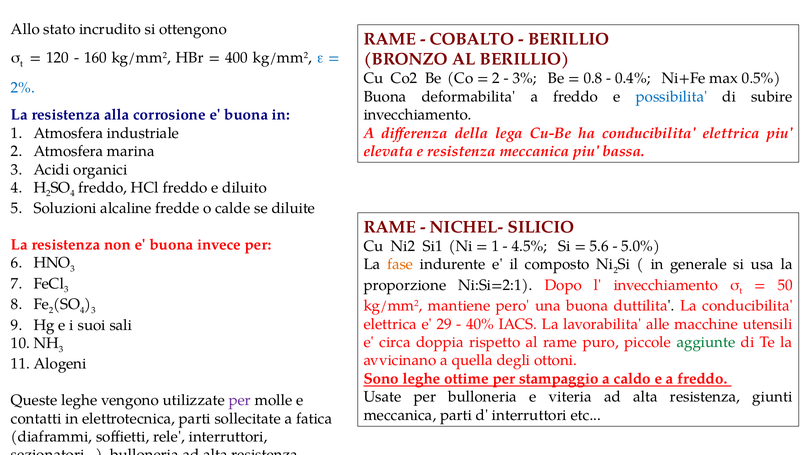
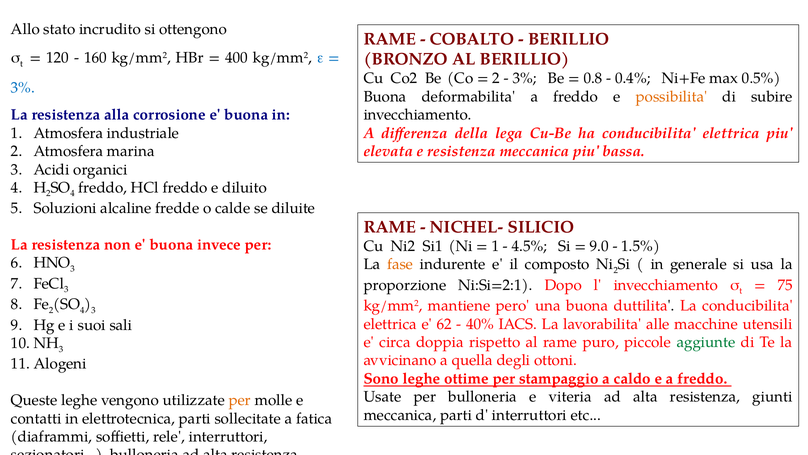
2%: 2% -> 3% (23, 87)
possibilita colour: blue -> orange (671, 96)
5.6: 5.6 -> 9.0 (599, 246)
5.0%: 5.0% -> 1.5% (641, 246)
50: 50 -> 75 (785, 285)
29: 29 -> 62 (444, 324)
per colour: purple -> orange (240, 400)
